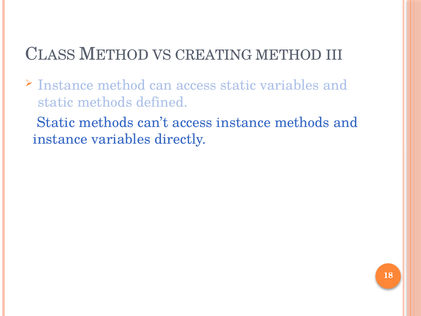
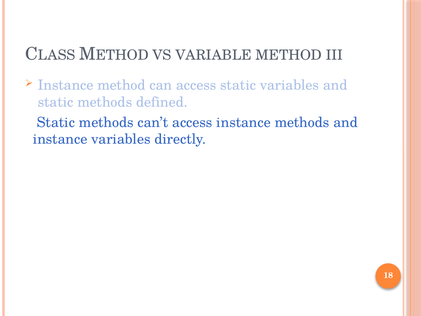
CREATING: CREATING -> VARIABLE (214, 55)
